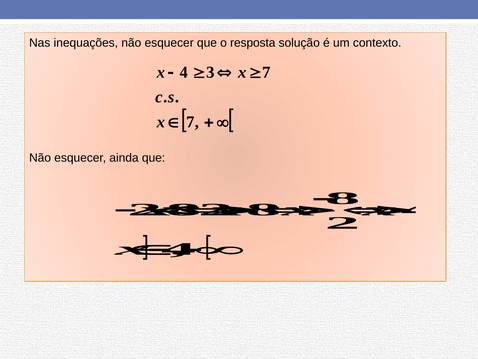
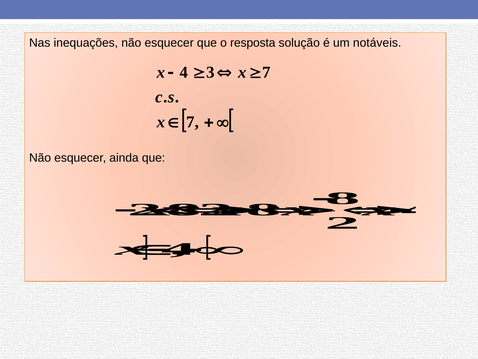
contexto: contexto -> notáveis (377, 43)
